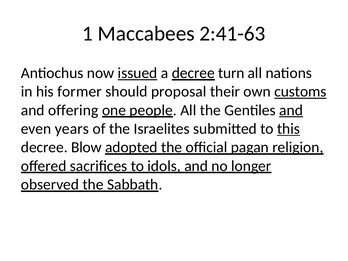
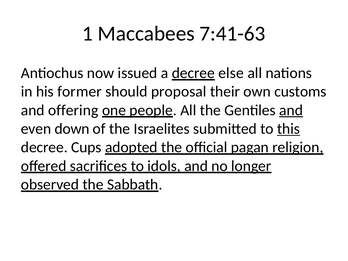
2:41-63: 2:41-63 -> 7:41-63 (232, 34)
issued underline: present -> none (138, 73)
turn: turn -> else (231, 73)
customs underline: present -> none (300, 92)
years: years -> down (72, 129)
Blow: Blow -> Cups (86, 147)
